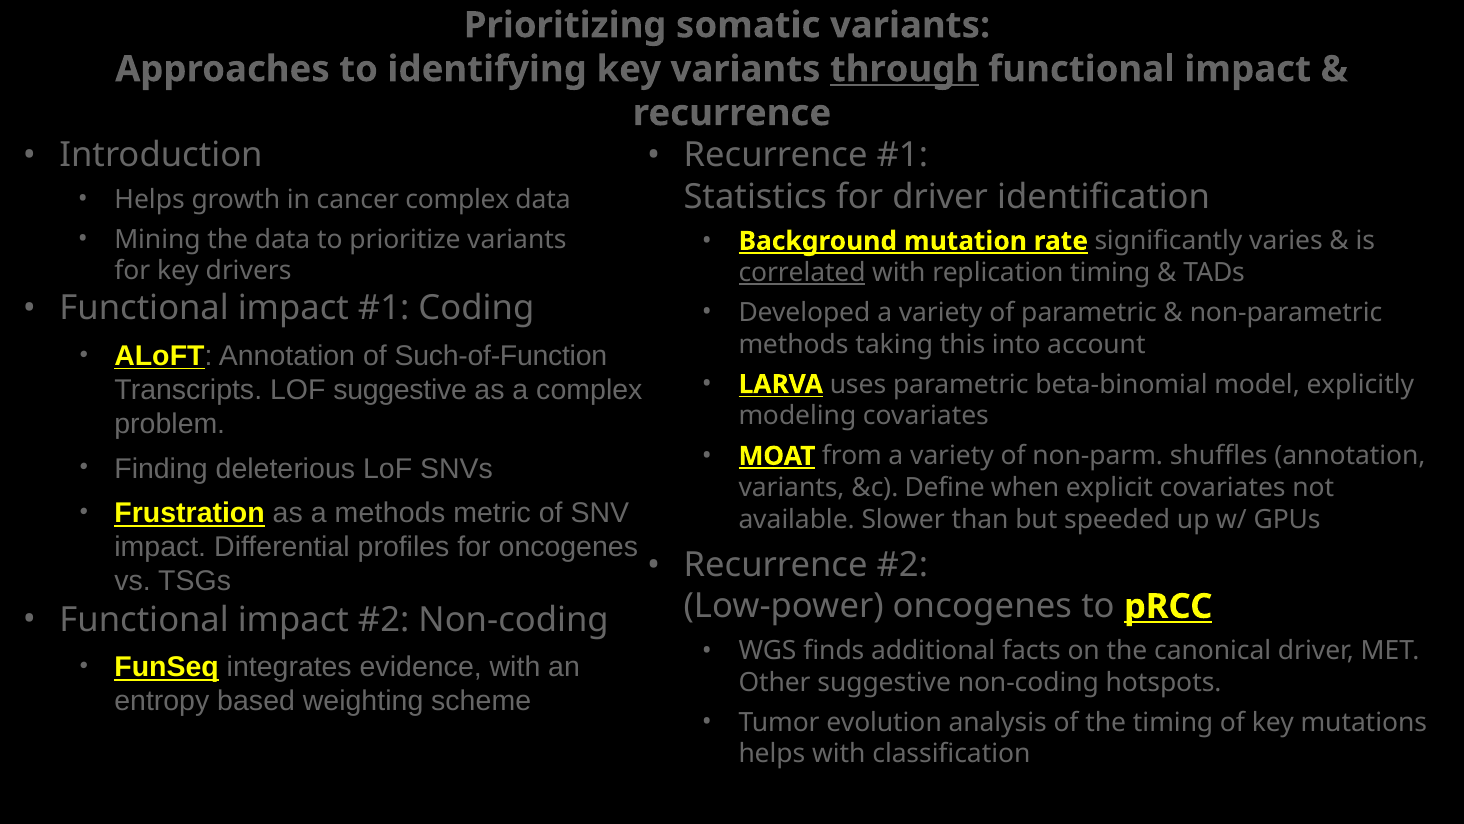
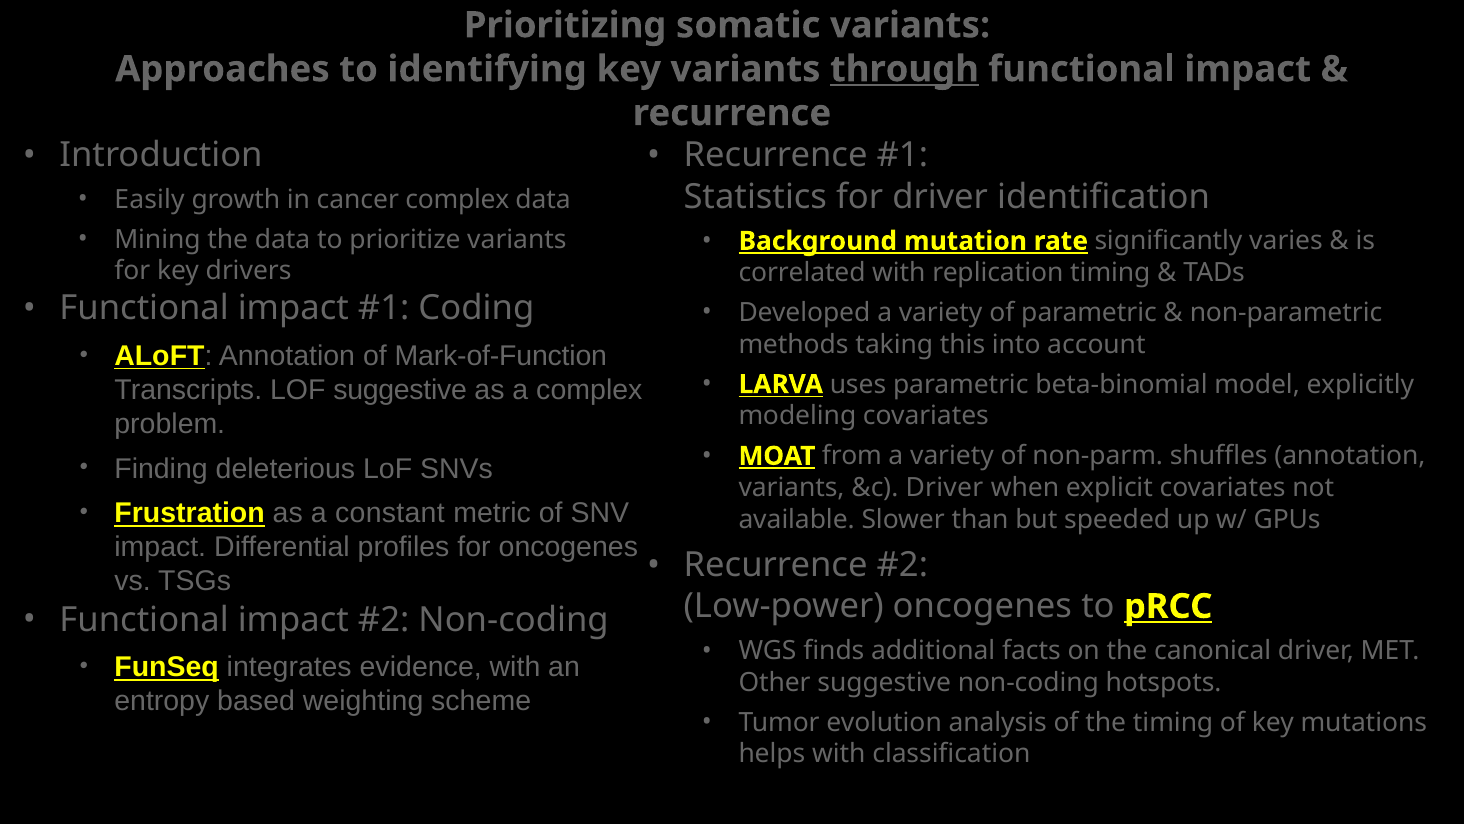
Helps: Helps -> Easily (149, 199)
correlated underline: present -> none (802, 273)
Such-of-Function: Such-of-Function -> Mark-of-Function (501, 356)
&c Define: Define -> Driver (944, 488)
a methods: methods -> constant (390, 513)
